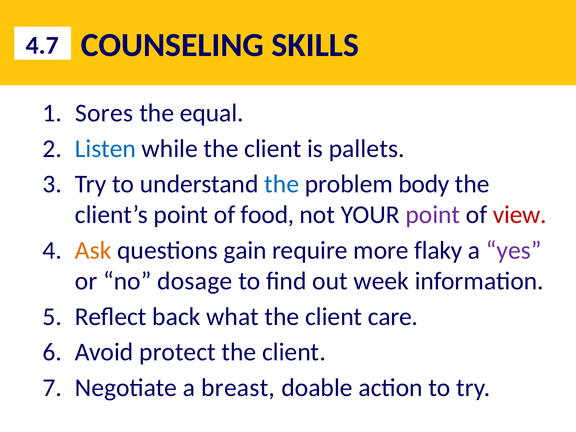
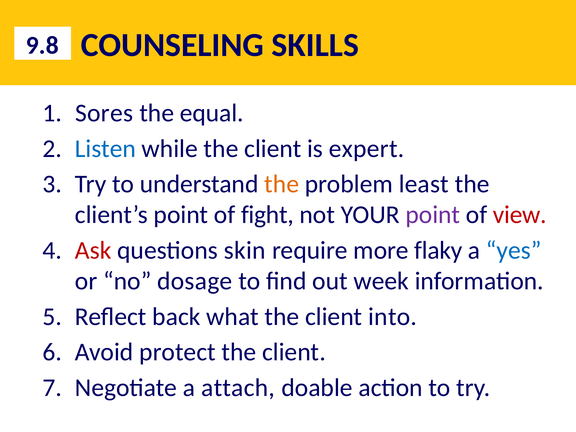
4.7: 4.7 -> 9.8 (42, 46)
pallets: pallets -> expert (367, 149)
the colour: blue -> orange (282, 184)
body: body -> least (424, 184)
food: food -> fight (267, 215)
Ask colour: orange -> red (93, 250)
gain: gain -> skin (245, 250)
yes colour: purple -> blue (514, 250)
care: care -> into (393, 317)
breast: breast -> attach (238, 388)
